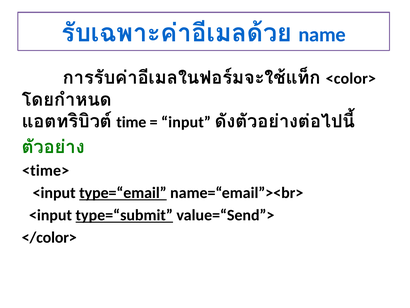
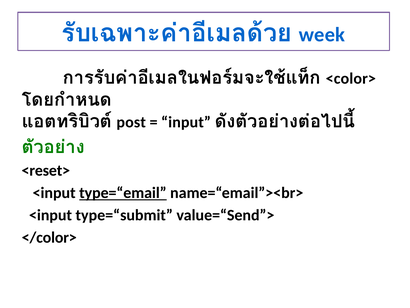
name: name -> week (322, 35)
time: time -> post (131, 122)
<time>: <time> -> <reset> (46, 170)
type=“submit underline: present -> none (124, 215)
